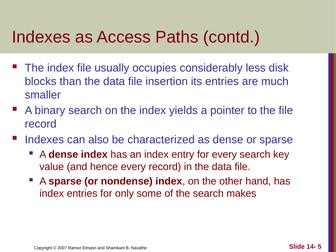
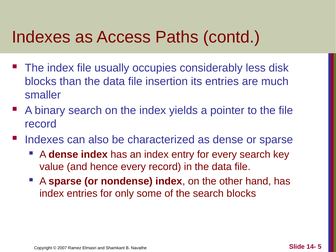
search makes: makes -> blocks (241, 194)
